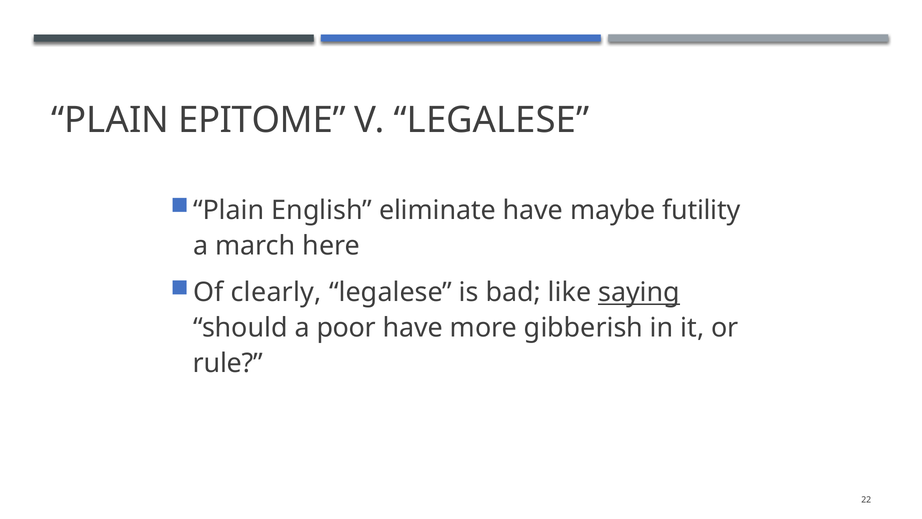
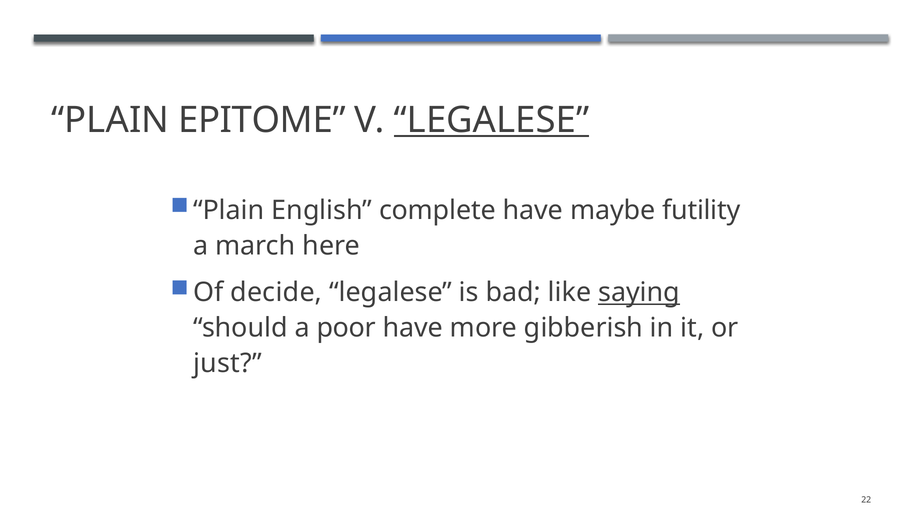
LEGALESE underline: none -> present (492, 120)
eliminate: eliminate -> complete (437, 210)
clearly: clearly -> decide (276, 292)
rule: rule -> just (228, 363)
